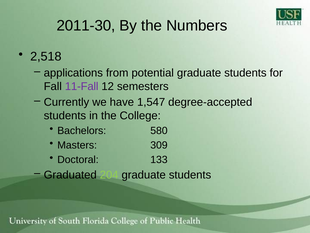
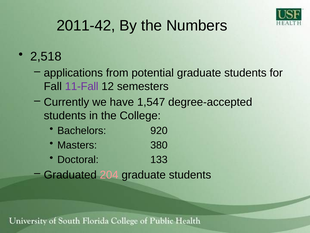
2011-30: 2011-30 -> 2011-42 (86, 26)
580: 580 -> 920 (159, 130)
309: 309 -> 380 (159, 145)
204 colour: light green -> pink (109, 175)
